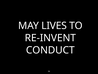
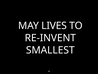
CONDUCT: CONDUCT -> SMALLEST (50, 50)
